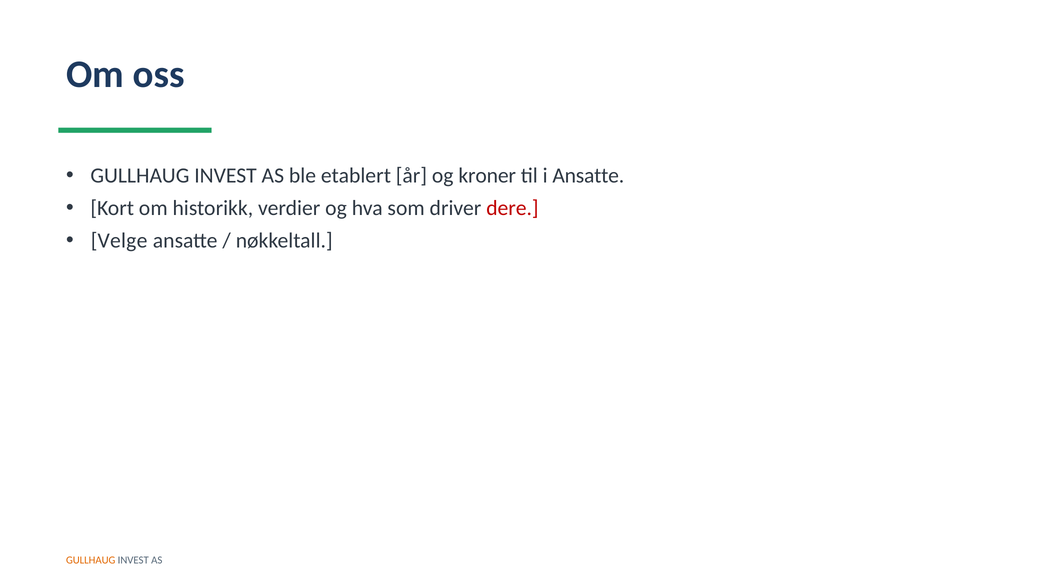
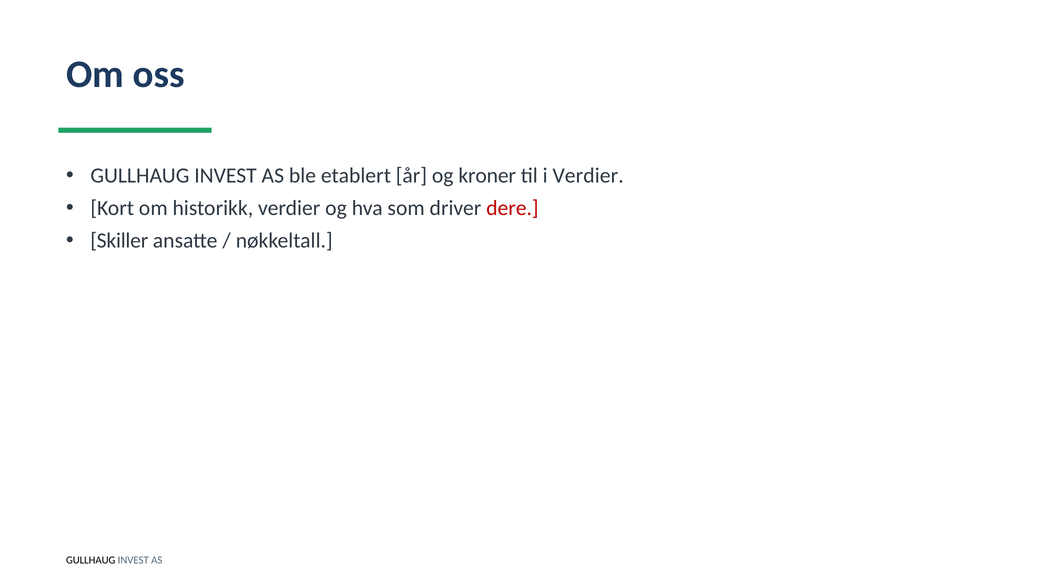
i Ansatte: Ansatte -> Verdier (588, 176)
Velge: Velge -> Skiller (119, 241)
GULLHAUG colour: orange -> black (91, 560)
